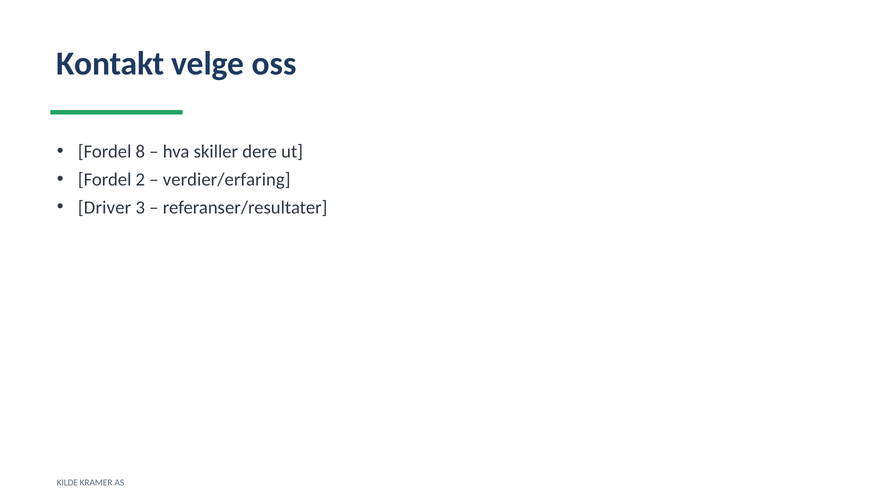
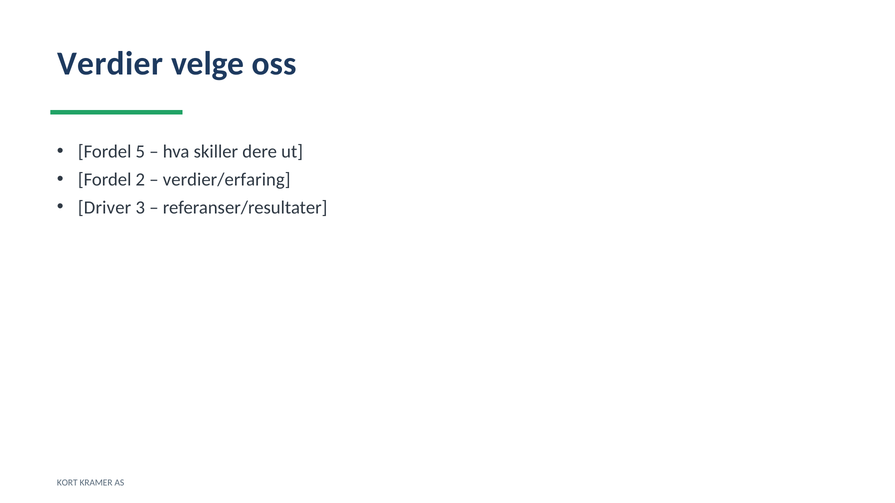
Kontakt: Kontakt -> Verdier (110, 64)
8: 8 -> 5 (140, 152)
KILDE: KILDE -> KORT (67, 483)
